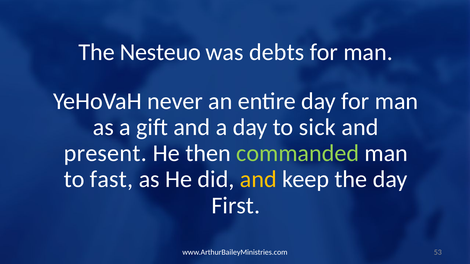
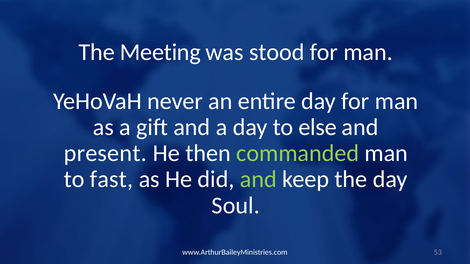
Nesteuo: Nesteuo -> Meeting (160, 52)
debts: debts -> stood (277, 52)
sick: sick -> else (318, 127)
and colour: yellow -> light green (258, 180)
First: First -> Soul (236, 206)
